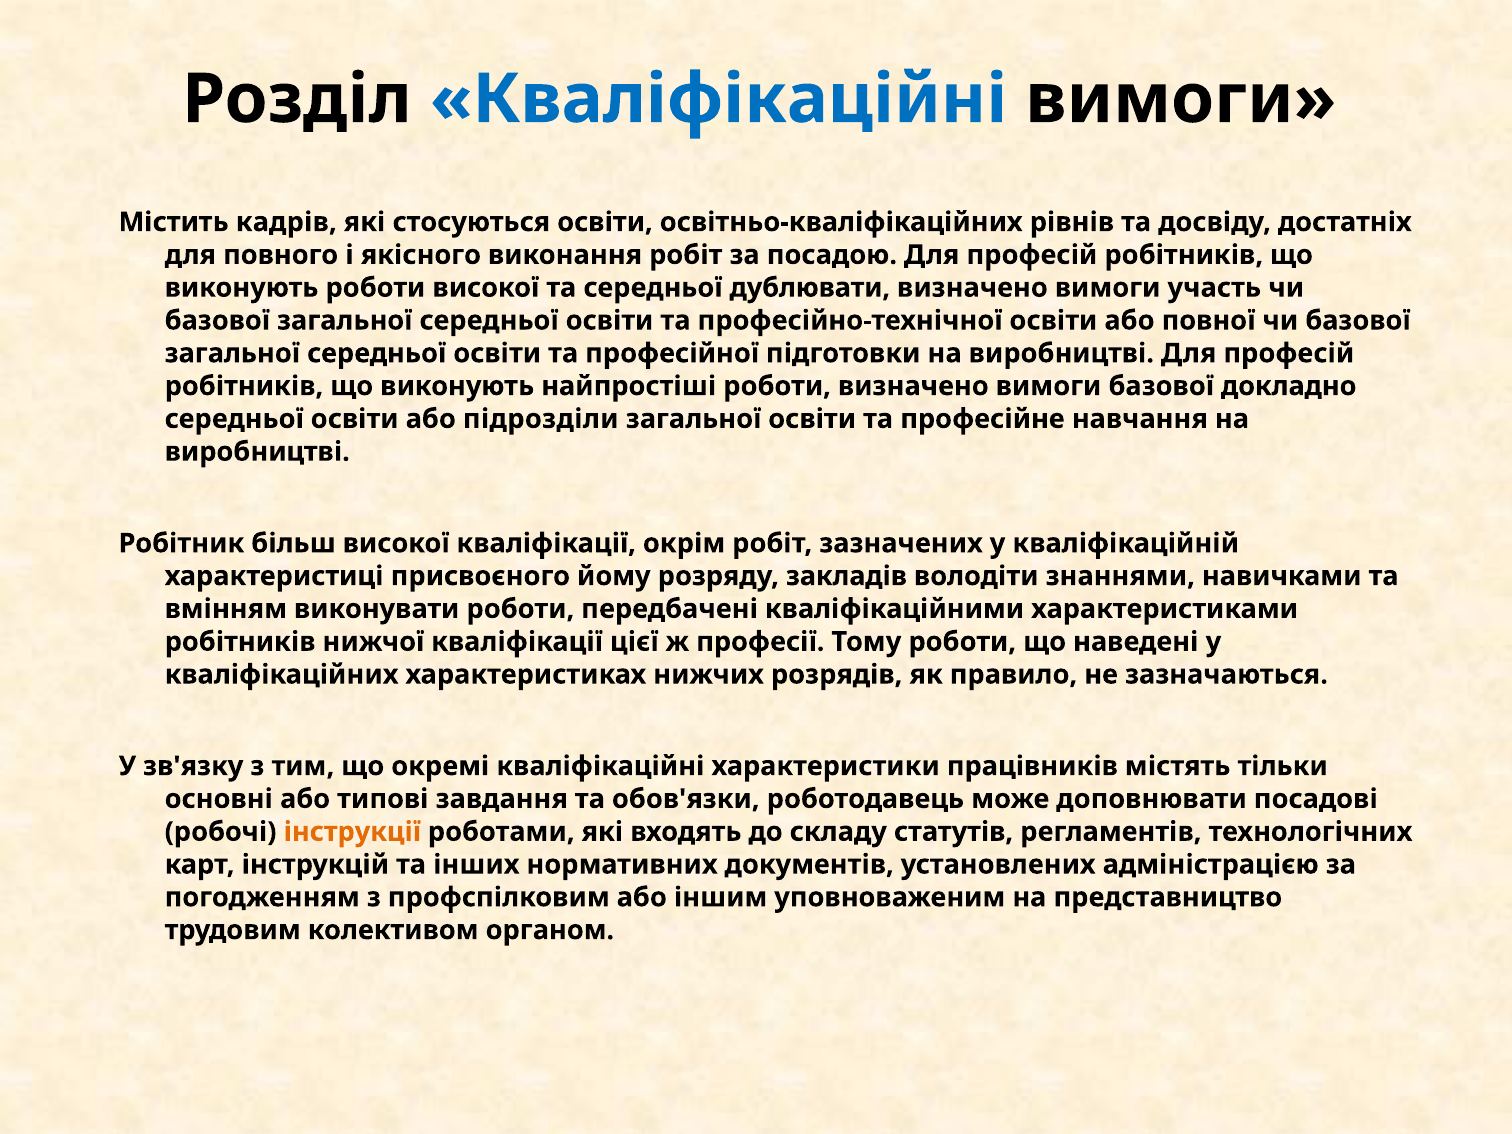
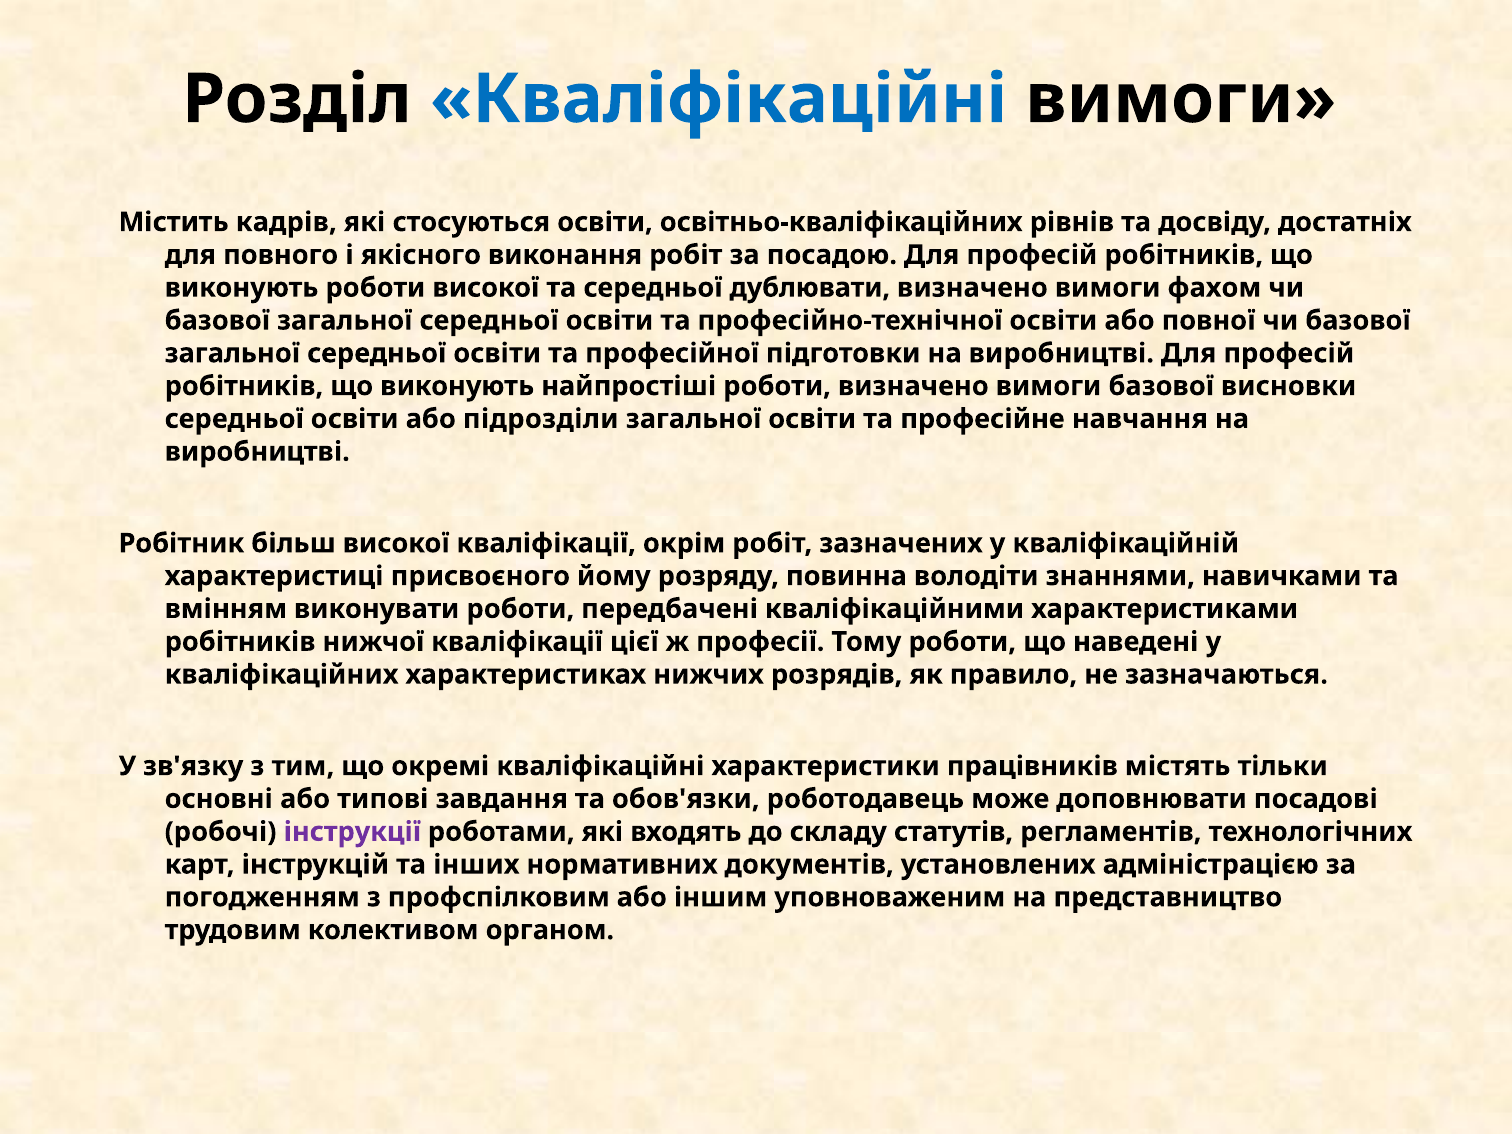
участь: участь -> фахом (1214, 288)
докладно: докладно -> висновки (1289, 386)
закладів: закладів -> повинна (846, 576)
інструкції colour: orange -> purple (352, 832)
